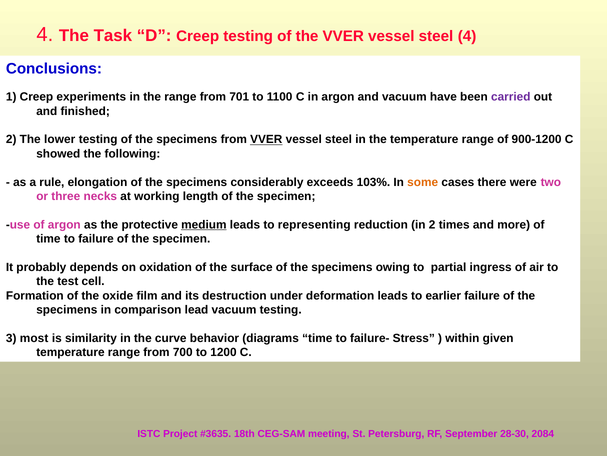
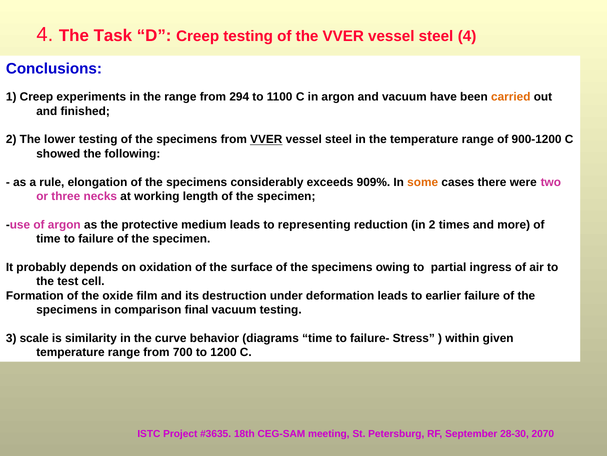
701: 701 -> 294 (239, 97)
carried colour: purple -> orange (511, 97)
103%: 103% -> 909% (373, 182)
medium underline: present -> none (204, 224)
lead: lead -> final (197, 309)
most: most -> scale (34, 338)
2084: 2084 -> 2070 (543, 433)
